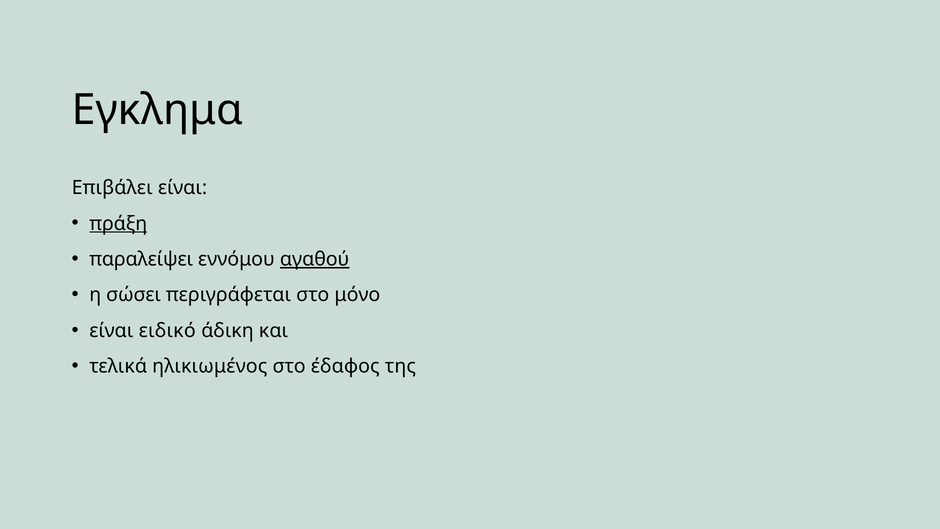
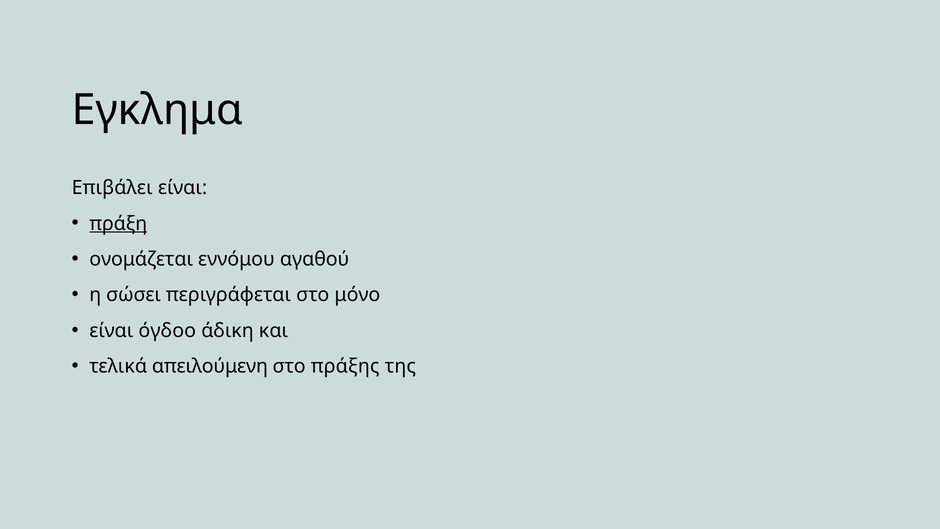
παραλείψει: παραλείψει -> ονομάζεται (141, 259)
αγαθού underline: present -> none (315, 259)
ειδικό: ειδικό -> όγδοο (167, 330)
ηλικιωμένος: ηλικιωμένος -> απειλούμενη (210, 366)
έδαφος: έδαφος -> πράξης (345, 366)
